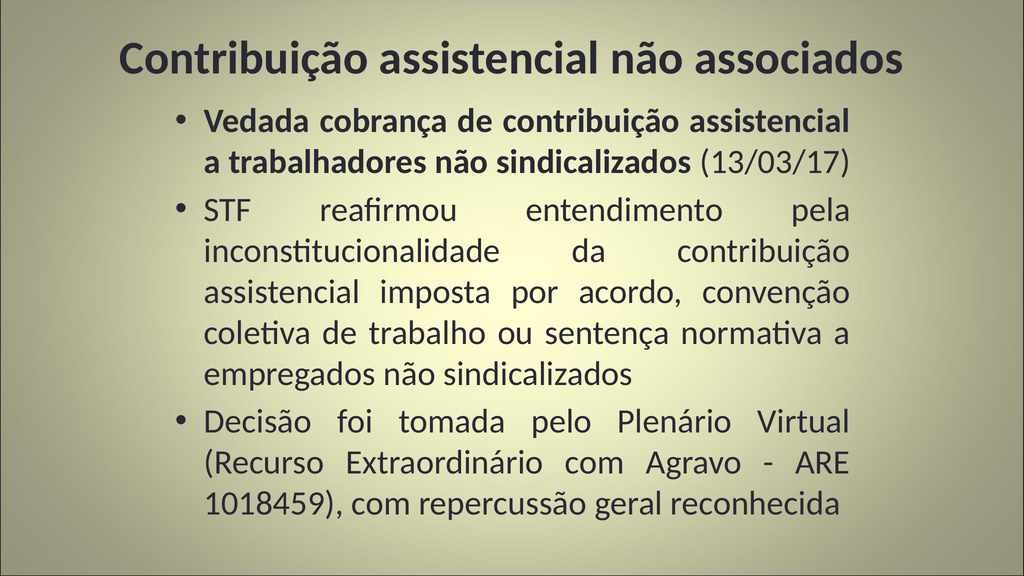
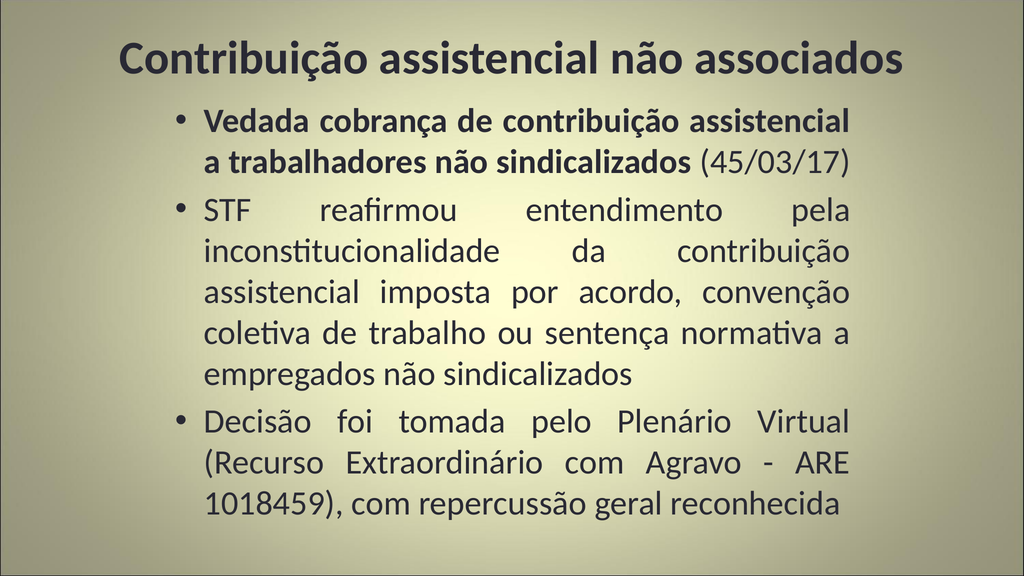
13/03/17: 13/03/17 -> 45/03/17 (775, 162)
